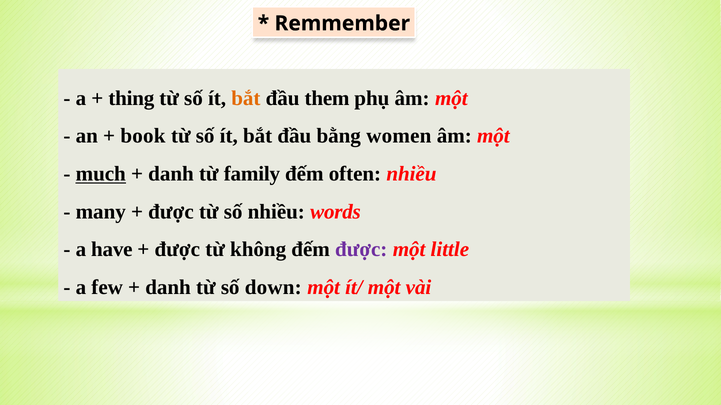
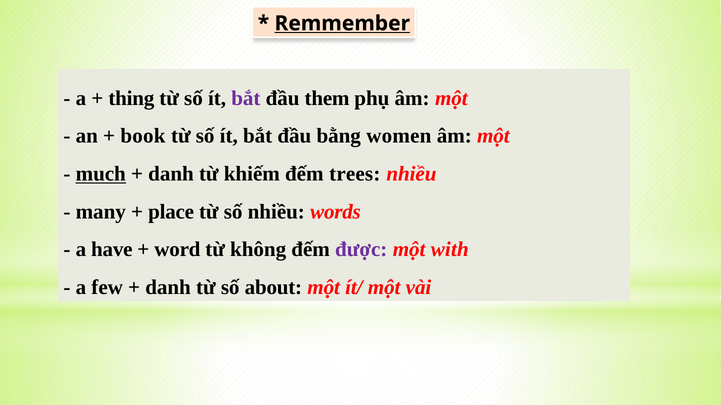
Remmember underline: none -> present (342, 23)
bắt colour: orange -> purple (246, 98)
family: family -> khiếm (252, 174)
often: often -> trees (355, 174)
được: được -> place (171, 212)
được: được -> word (177, 250)
little: little -> with (450, 250)
down: down -> about (273, 288)
